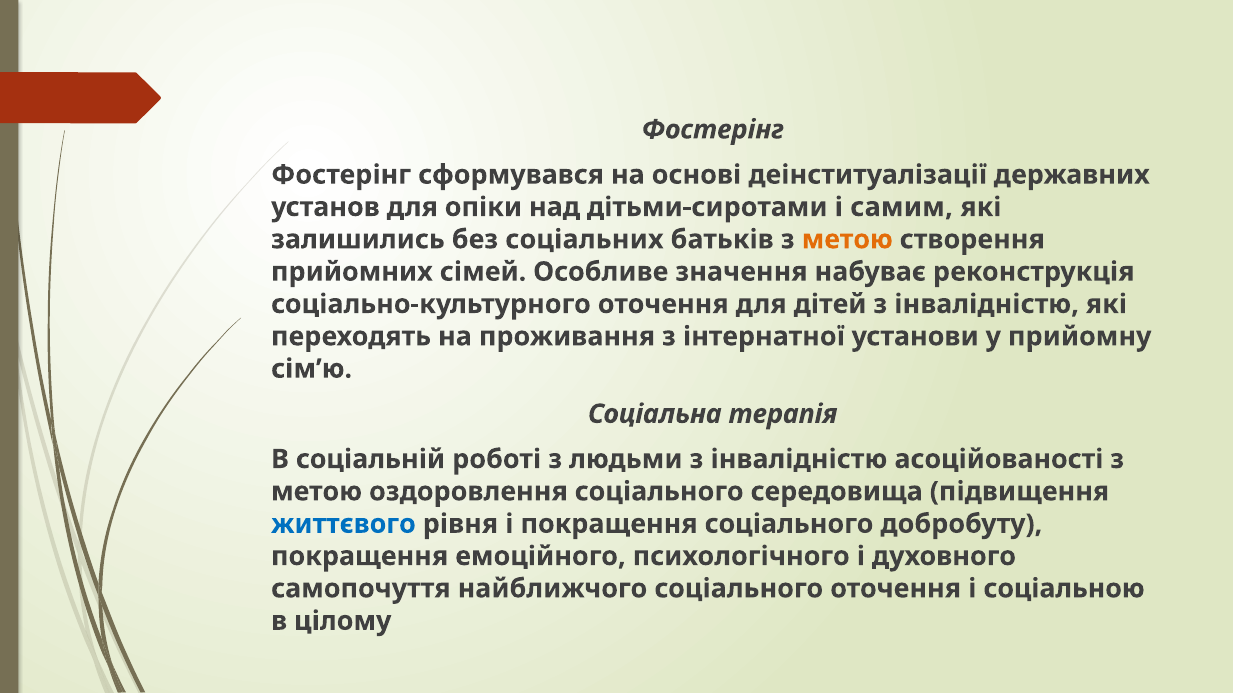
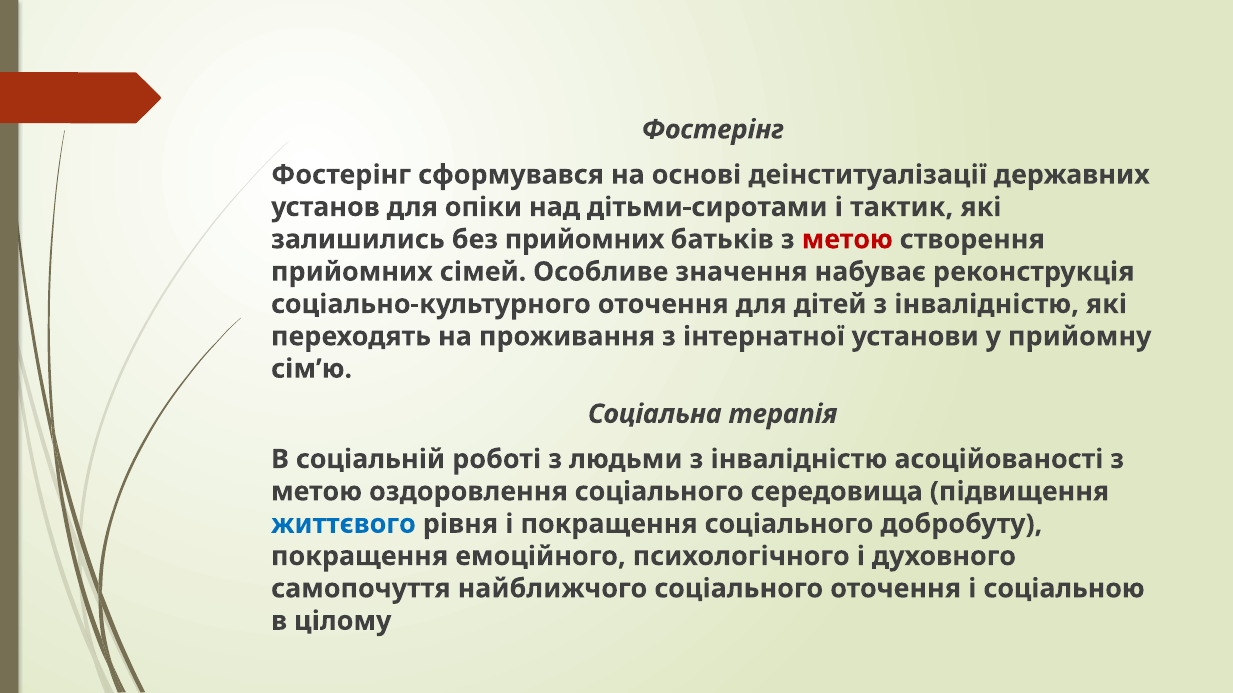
самим: самим -> тактик (902, 207)
без соціальних: соціальних -> прийомних (585, 240)
метою colour: orange -> red (847, 240)
